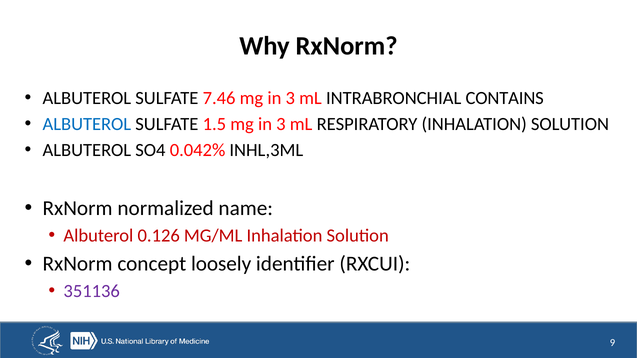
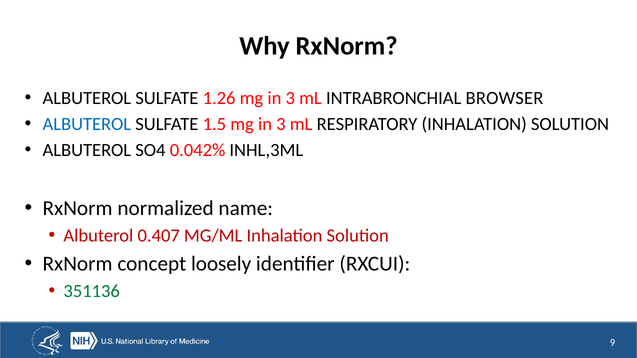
7.46: 7.46 -> 1.26 (219, 98)
CONTAINS: CONTAINS -> BROWSER (504, 98)
0.126: 0.126 -> 0.407 (159, 236)
351136 colour: purple -> green (92, 292)
